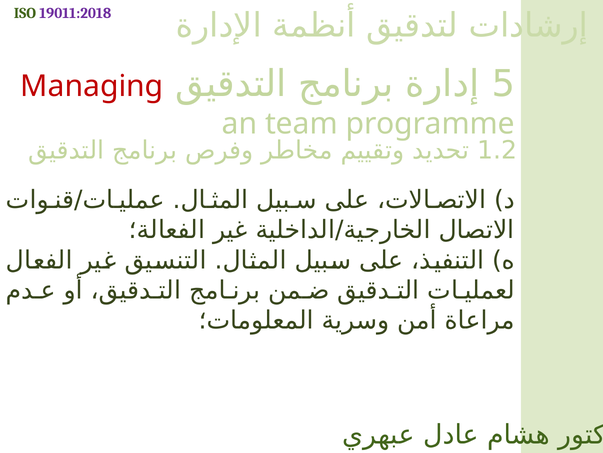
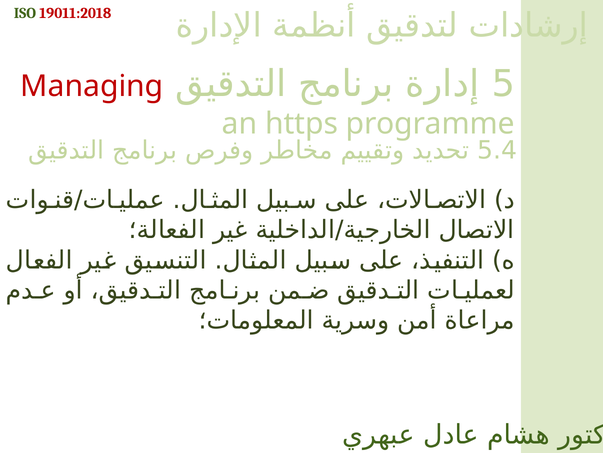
19011:2018 colour: purple -> red (75, 13)
team: team -> https (302, 124)
1.2: 1.2 -> 5.4 (497, 150)
